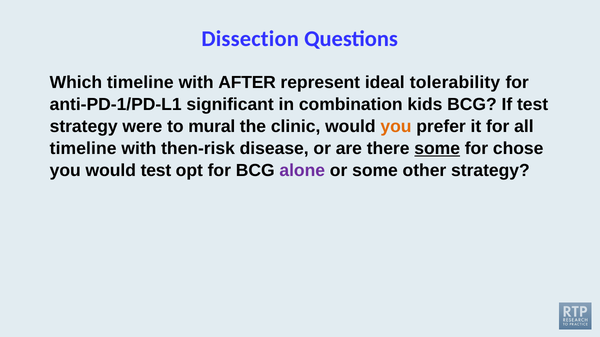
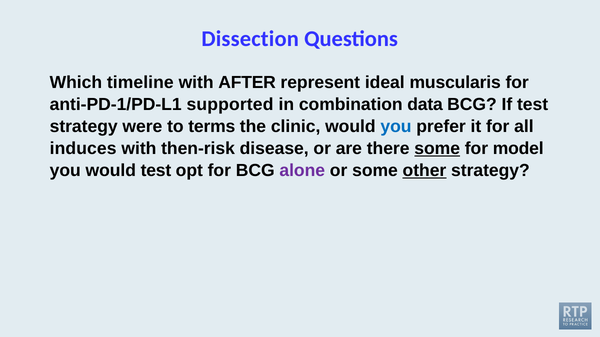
tolerability: tolerability -> muscularis (455, 82)
significant: significant -> supported (230, 105)
kids: kids -> data (425, 105)
mural: mural -> terms (212, 127)
you colour: orange -> blue (396, 127)
timeline: timeline -> induces (83, 149)
chose: chose -> model (518, 149)
other underline: none -> present (424, 171)
